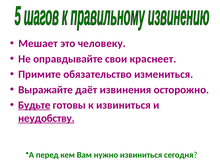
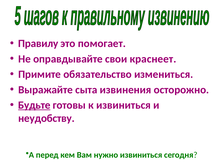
Мешает: Мешает -> Правилу (38, 44)
человеку: человеку -> помогает (102, 44)
даёт: даёт -> сыта (86, 90)
неудобству underline: present -> none (46, 118)
